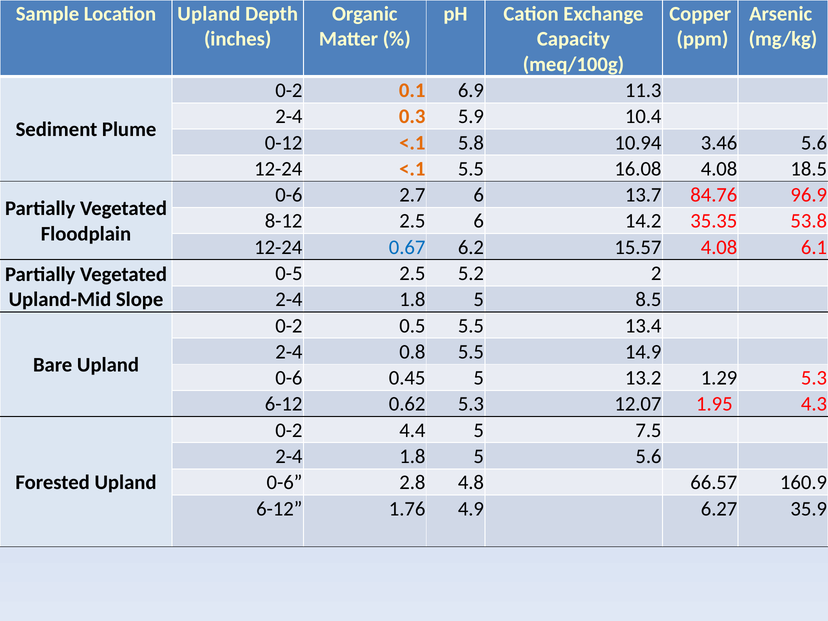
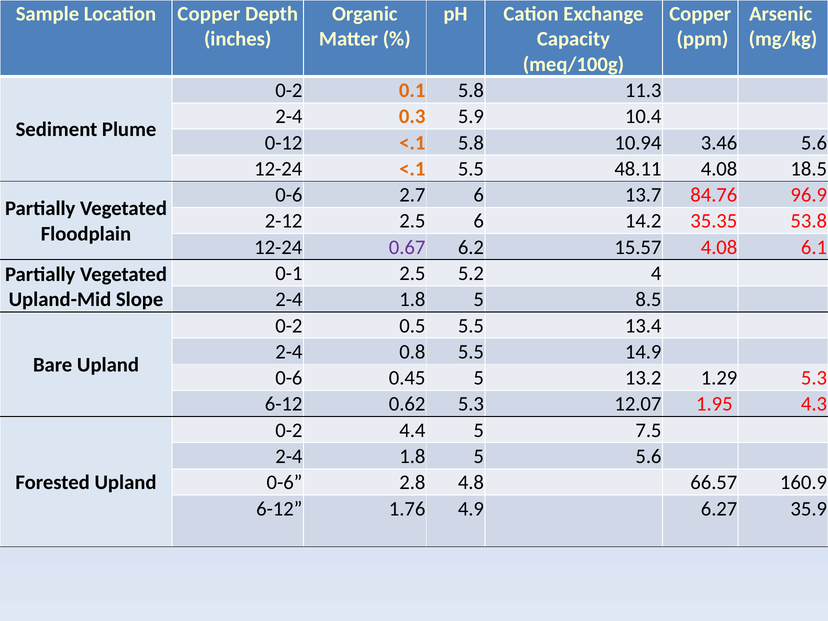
Location Upland: Upland -> Copper (209, 14)
0.1 6.9: 6.9 -> 5.8 (471, 90)
16.08: 16.08 -> 48.11 (638, 169)
8-12: 8-12 -> 2-12 (284, 221)
0.67 colour: blue -> purple (407, 247)
0-5: 0-5 -> 0-1 (289, 273)
2: 2 -> 4 (656, 273)
